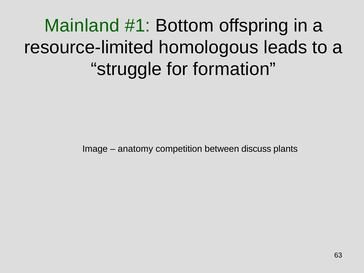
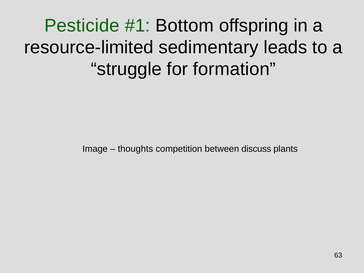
Mainland: Mainland -> Pesticide (82, 26)
homologous: homologous -> sedimentary (209, 47)
anatomy: anatomy -> thoughts (135, 149)
